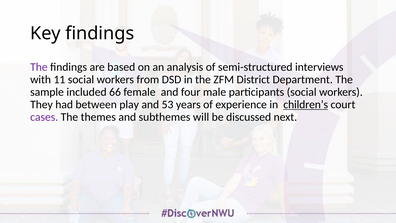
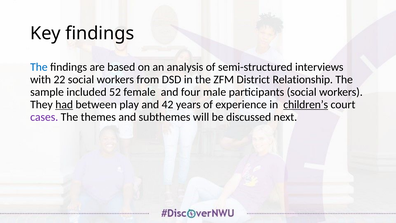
The colour: purple -> blue (39, 67)
11: 11 -> 22 (59, 79)
Department: Department -> Relationship (303, 79)
66: 66 -> 52 (115, 92)
had underline: none -> present (64, 104)
53: 53 -> 42 (168, 104)
